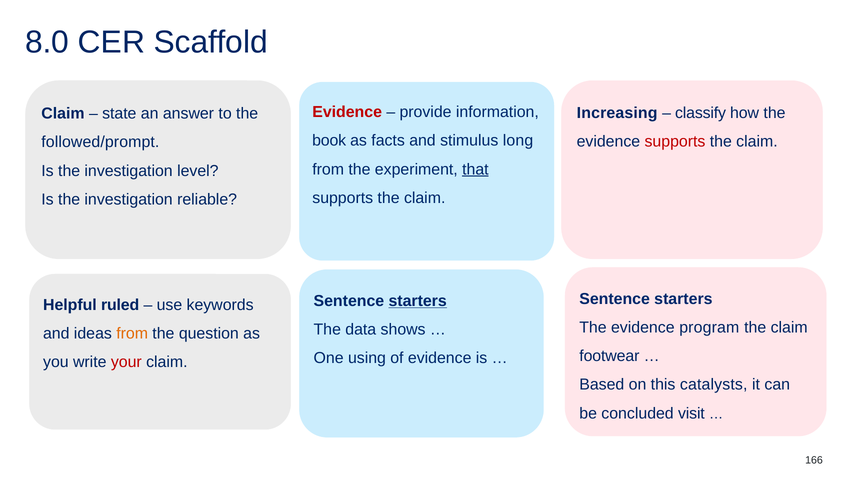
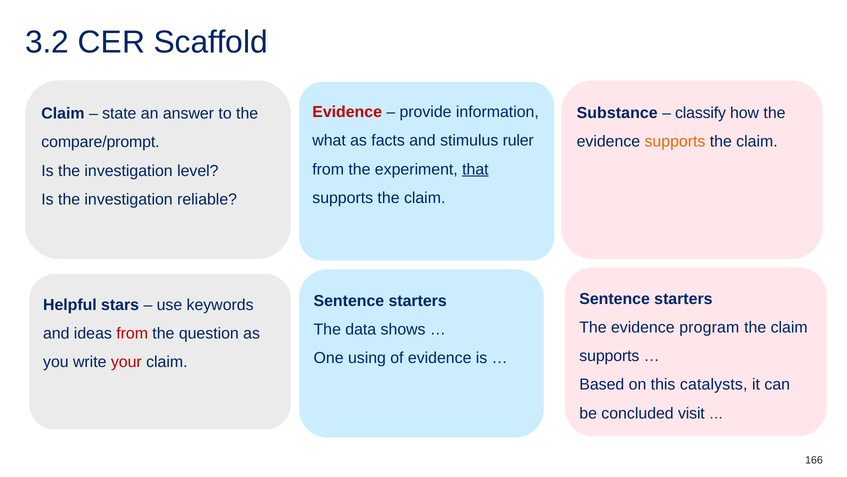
8.0: 8.0 -> 3.2 (47, 42)
Increasing: Increasing -> Substance (617, 113)
book: book -> what (329, 141)
long: long -> ruler (518, 141)
supports colour: red -> orange (675, 141)
followed/prompt: followed/prompt -> compare/prompt (100, 142)
starters underline: present -> none (418, 301)
ruled: ruled -> stars (120, 304)
from colour: orange -> red (132, 333)
footwear: footwear -> supports (609, 356)
